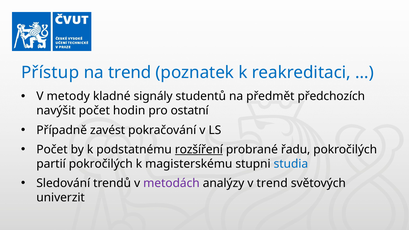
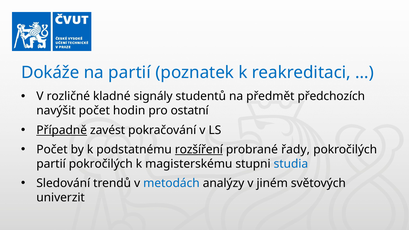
Přístup: Přístup -> Dokáže (50, 73)
na trend: trend -> partií (130, 73)
metody: metody -> rozličné (68, 96)
Případně underline: none -> present (62, 130)
řadu: řadu -> řady (296, 150)
metodách colour: purple -> blue (171, 183)
v trend: trend -> jiném (272, 183)
